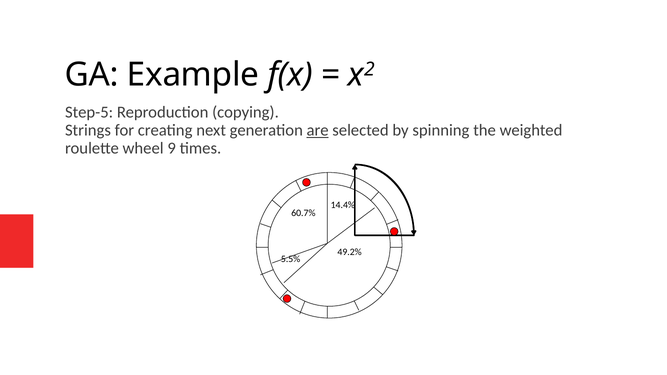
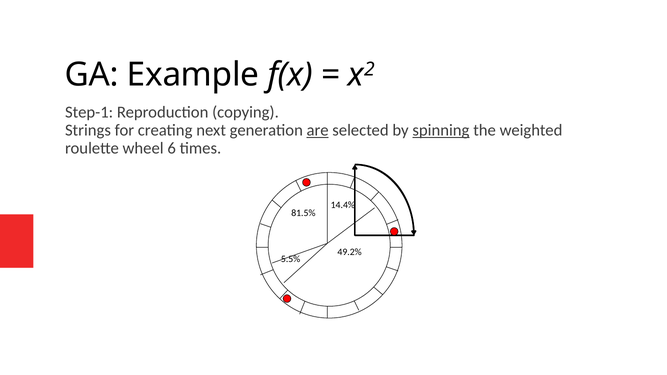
Step-5: Step-5 -> Step-1 (89, 112)
spinning underline: none -> present (441, 130)
9: 9 -> 6 (172, 148)
60.7%: 60.7% -> 81.5% (303, 213)
